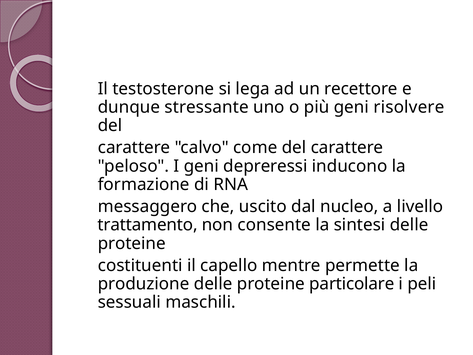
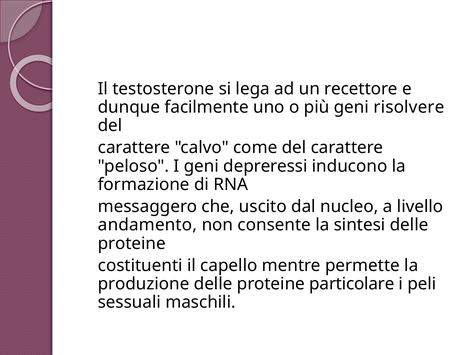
stressante: stressante -> facilmente (207, 107)
trattamento: trattamento -> andamento (147, 225)
